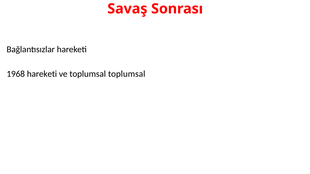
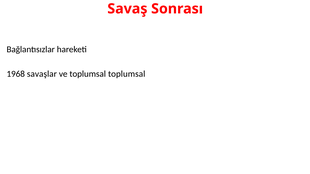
1968 hareketi: hareketi -> savaşlar (42, 74)
